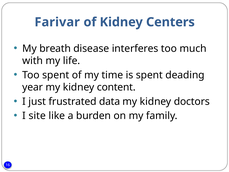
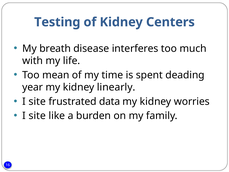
Farivar: Farivar -> Testing (57, 22)
Too spent: spent -> mean (56, 75)
content: content -> linearly (116, 87)
just: just -> site (37, 101)
doctors: doctors -> worries (192, 101)
